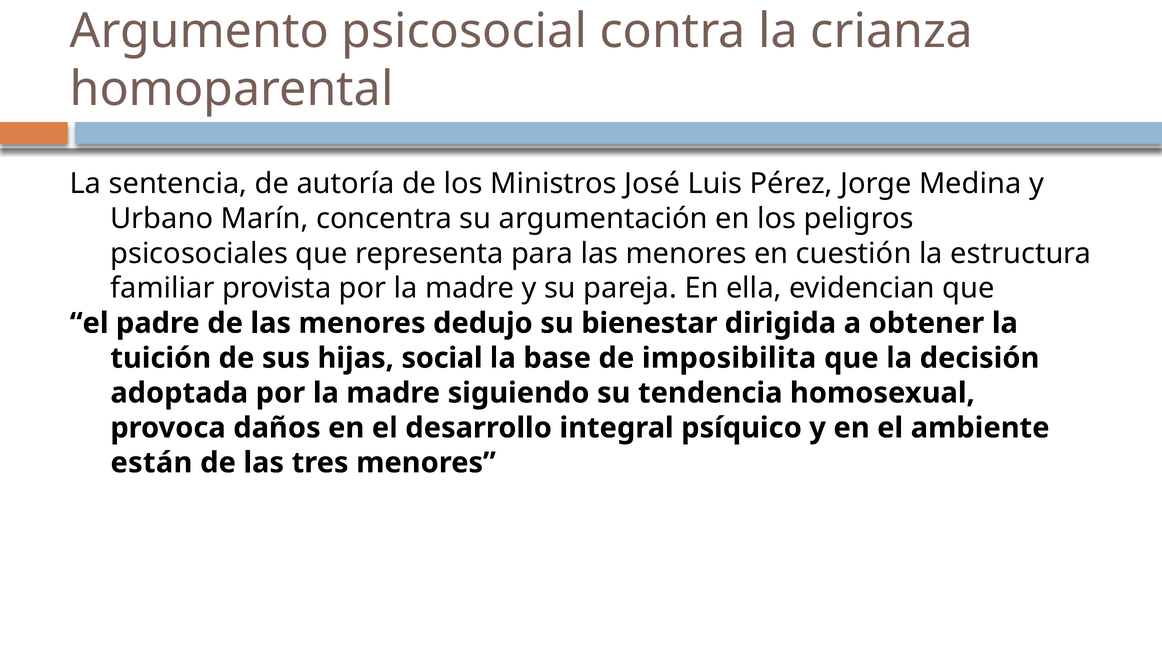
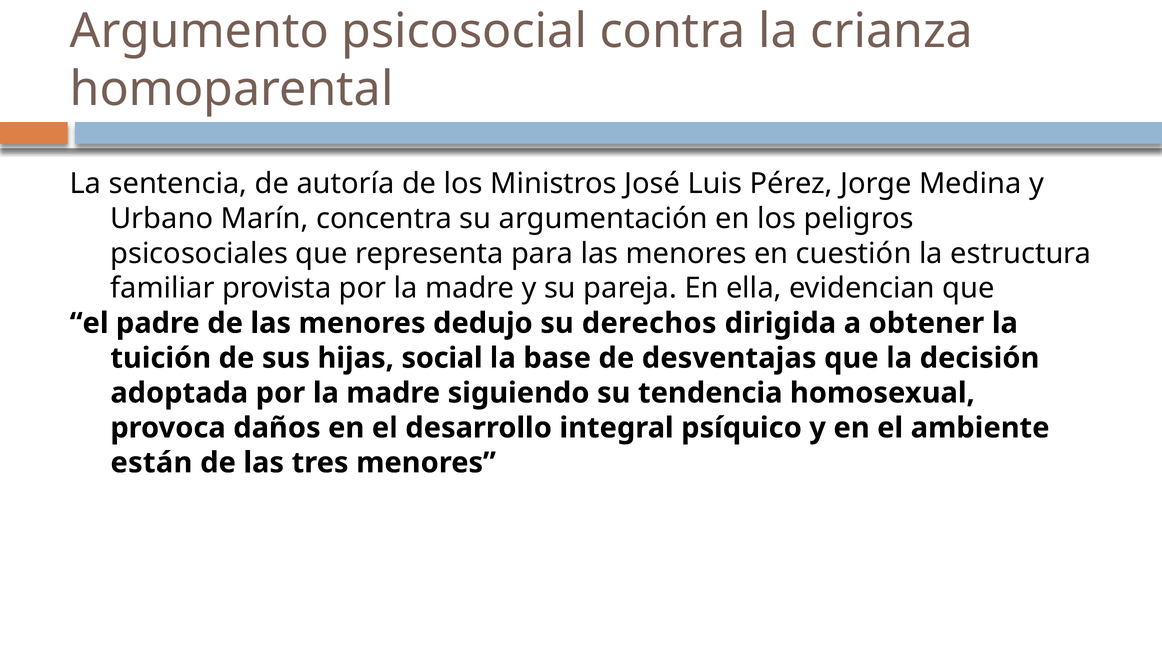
bienestar: bienestar -> derechos (649, 323)
imposibilita: imposibilita -> desventajas (729, 358)
